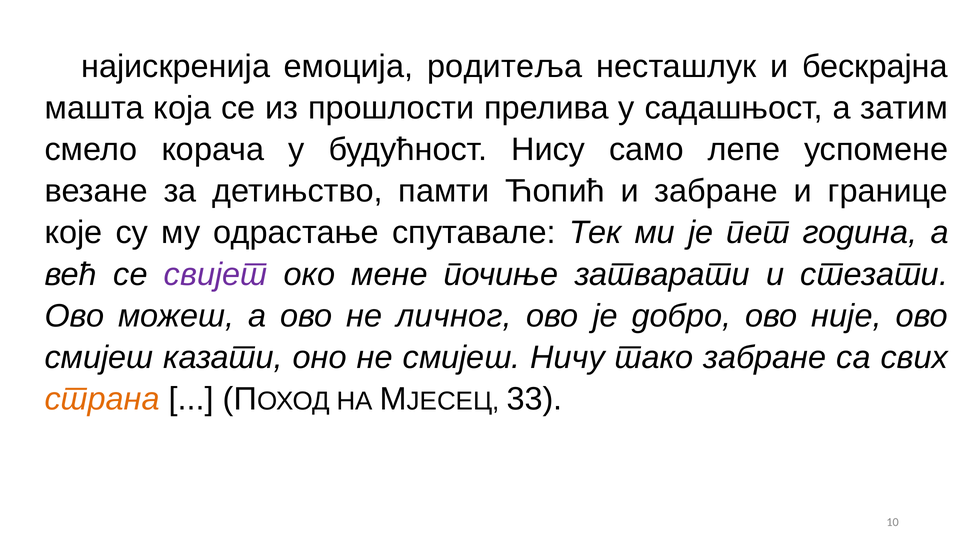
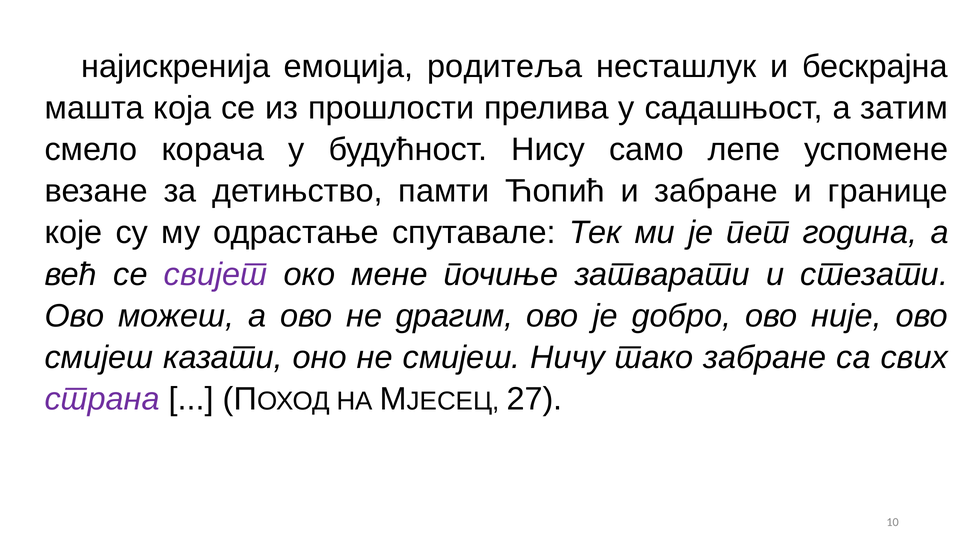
личног: личног -> драгим (454, 316)
страна colour: orange -> purple (102, 399)
33: 33 -> 27 (534, 399)
